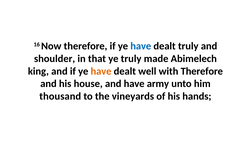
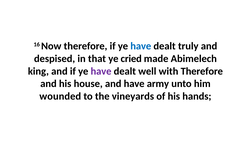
shoulder: shoulder -> despised (55, 59)
ye truly: truly -> cried (131, 59)
have colour: orange -> purple (101, 71)
thousand: thousand -> wounded (60, 96)
